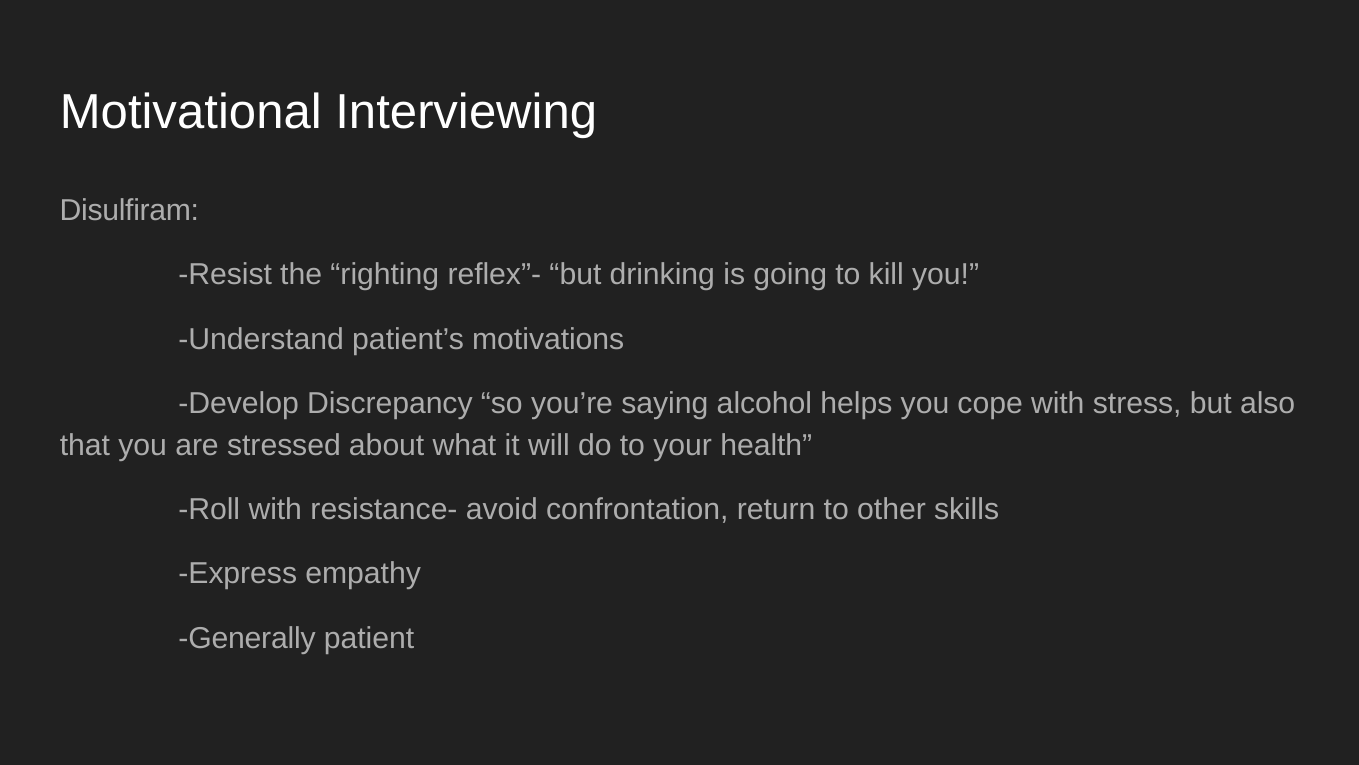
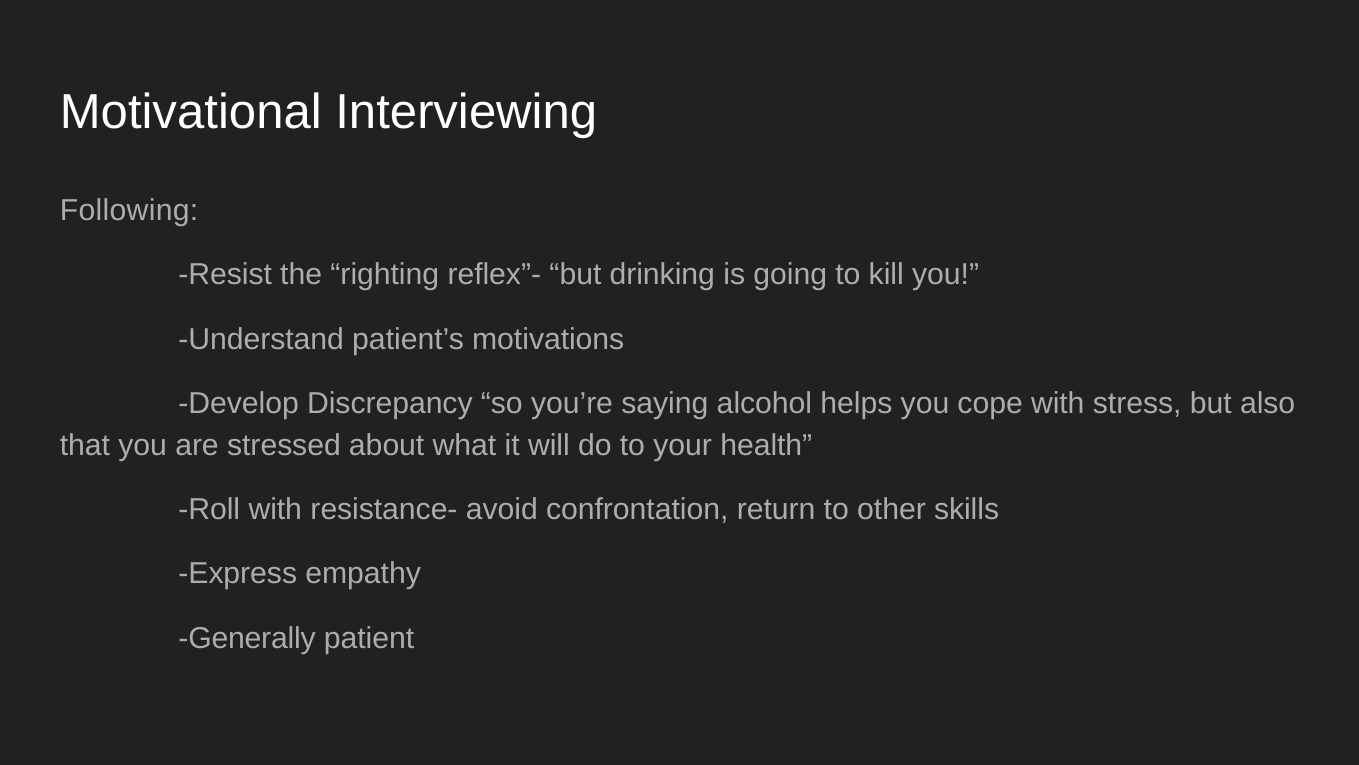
Disulfiram: Disulfiram -> Following (129, 210)
